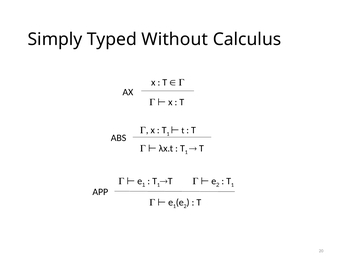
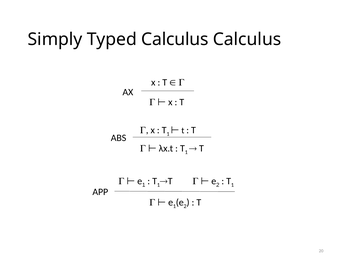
Typed Without: Without -> Calculus (175, 39)
